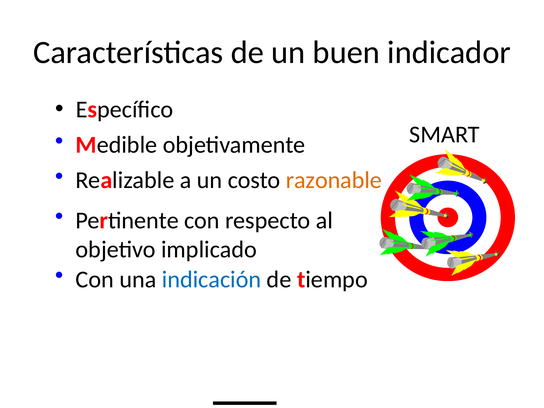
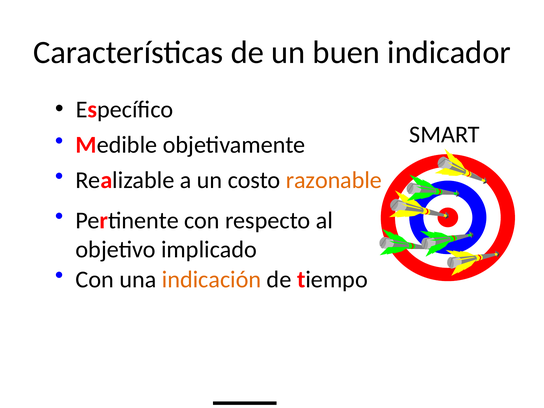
indicación colour: blue -> orange (212, 280)
